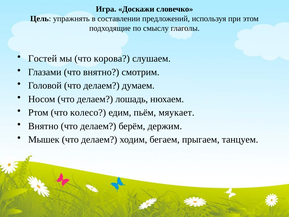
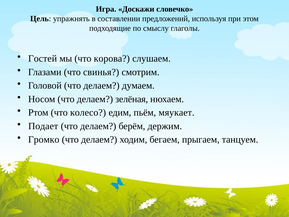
что внятно: внятно -> свинья (101, 72)
лошадь: лошадь -> зелёная (132, 99)
Внятно: Внятно -> Подает (43, 126)
Мышек: Мышек -> Громко (44, 139)
